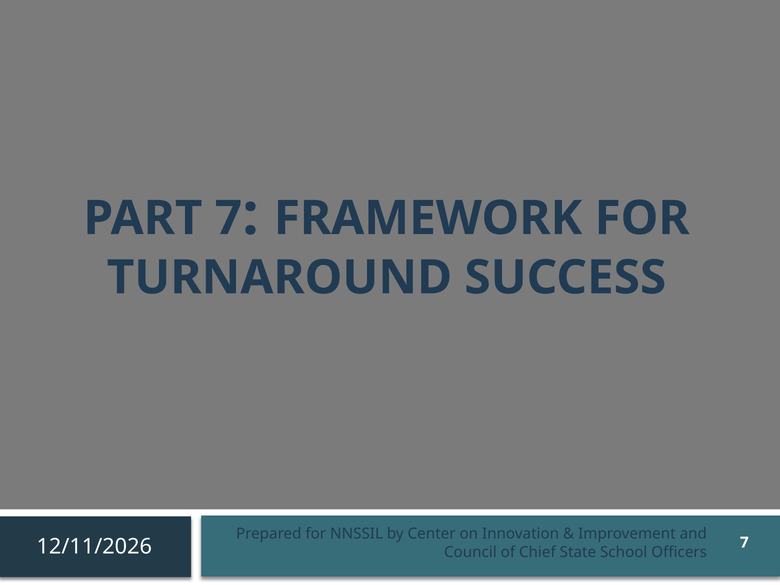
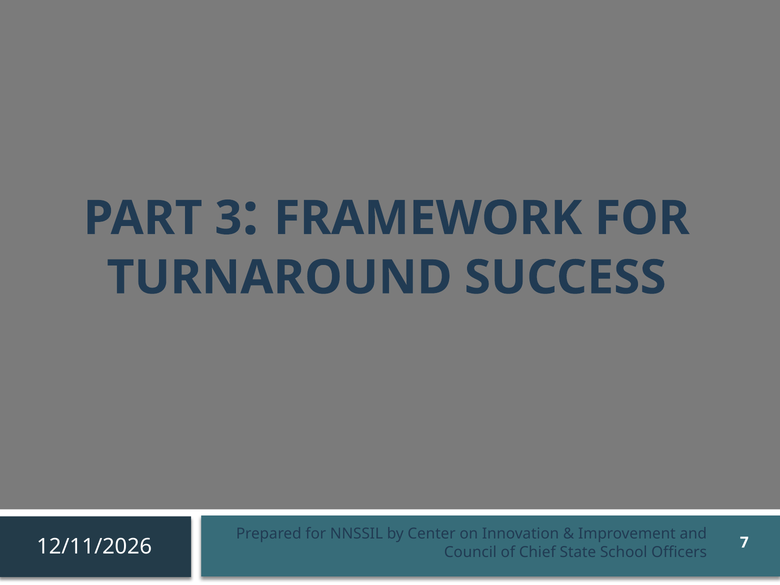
PART 7: 7 -> 3 (228, 218)
